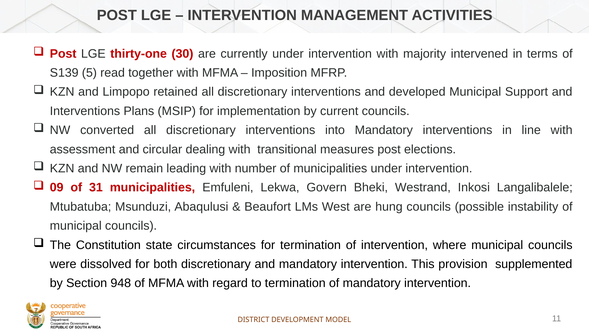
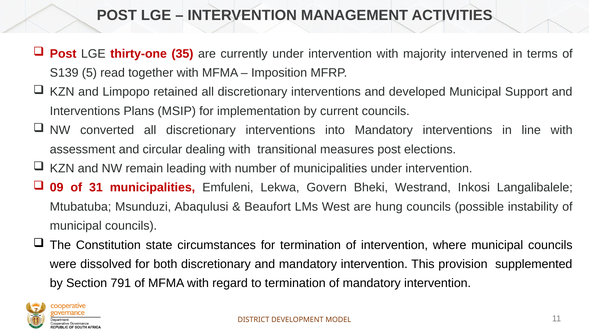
30: 30 -> 35 (182, 54)
948: 948 -> 791 (121, 284)
